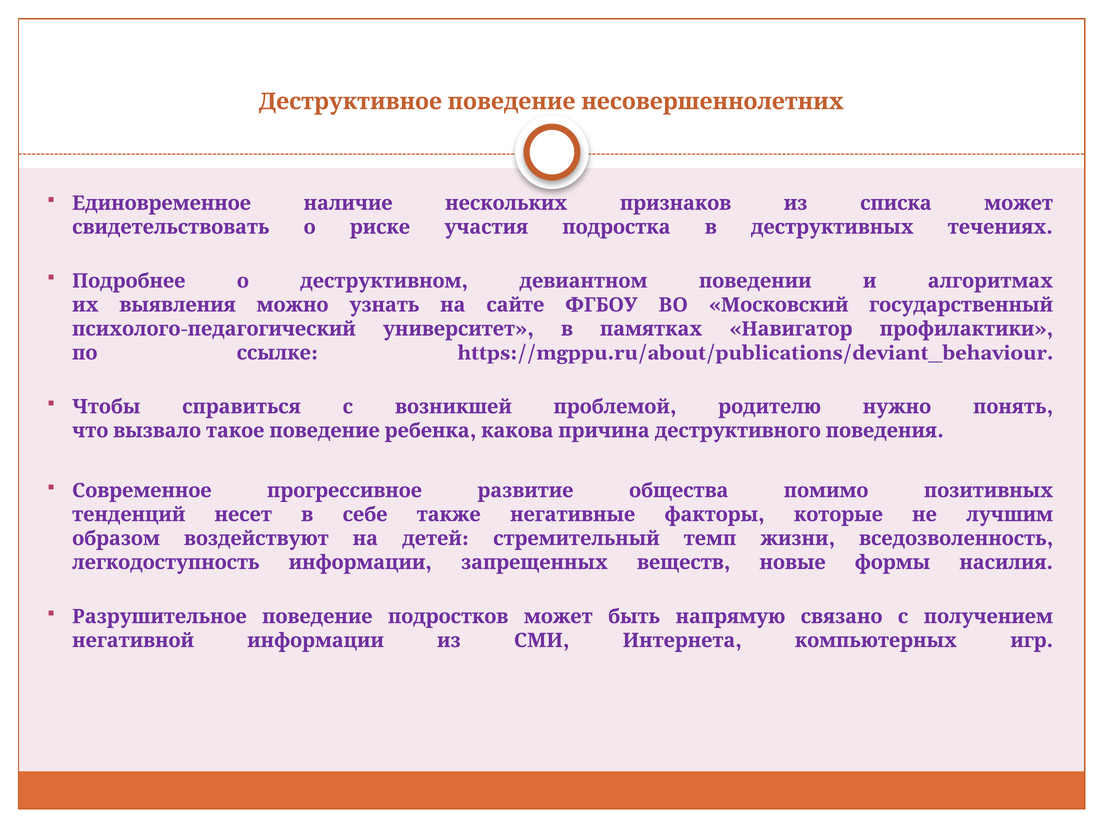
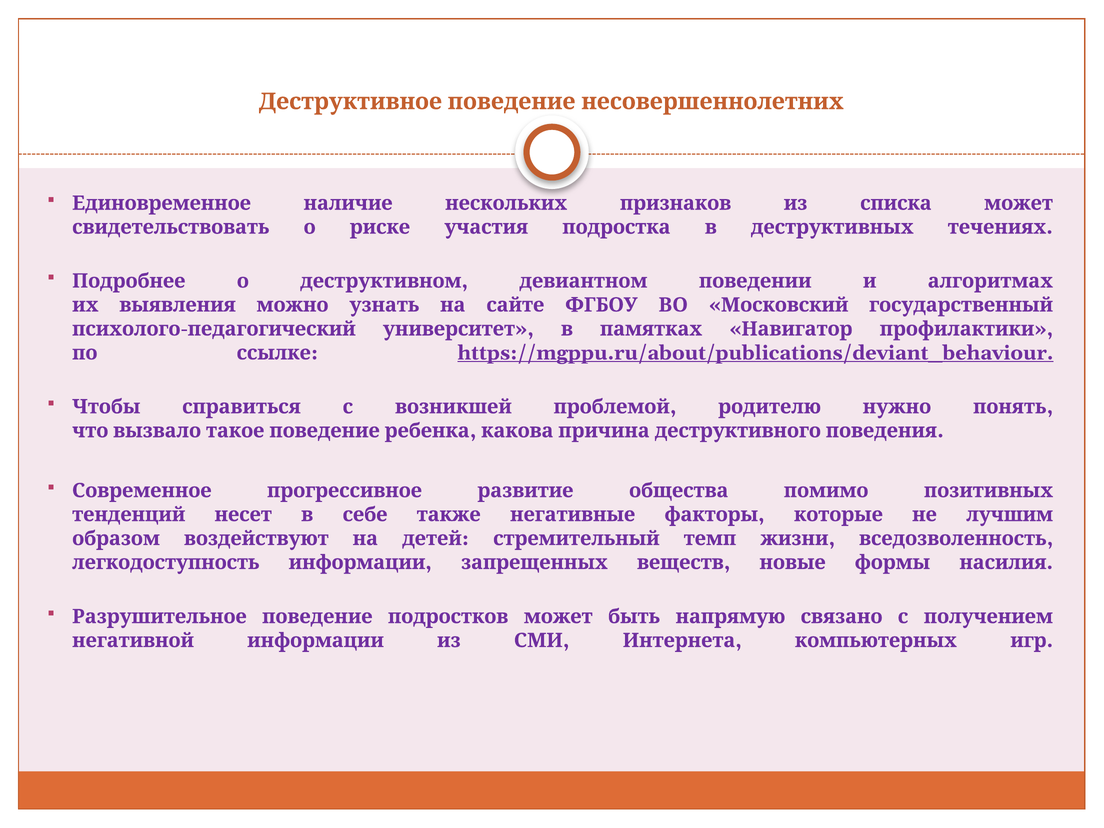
https://mgppu.ru/about/publications/deviant_behaviour underline: none -> present (755, 353)
